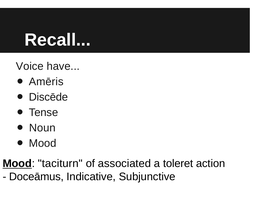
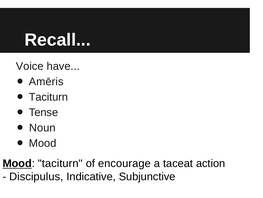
Discēde: Discēde -> Taciturn (48, 97)
associated: associated -> encourage (124, 163)
toleret: toleret -> taceat (178, 163)
Doceāmus: Doceāmus -> Discipulus (36, 176)
